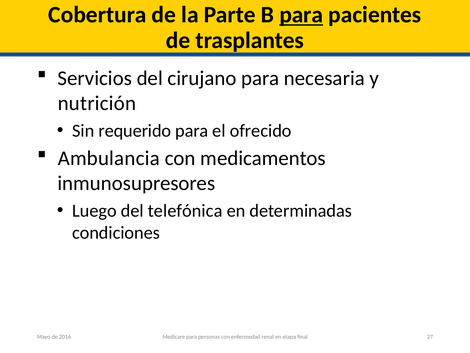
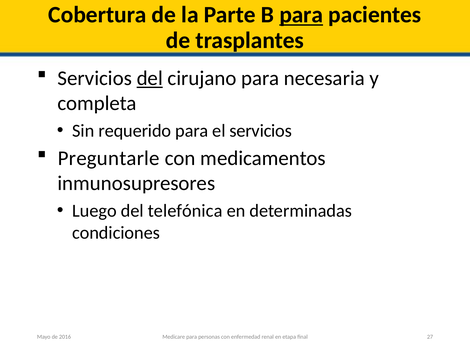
del underline: none -> present (150, 78)
nutrición: nutrición -> completa (97, 103)
el ofrecido: ofrecido -> servicios (261, 130)
Ambulancia: Ambulancia -> Preguntarle (109, 158)
